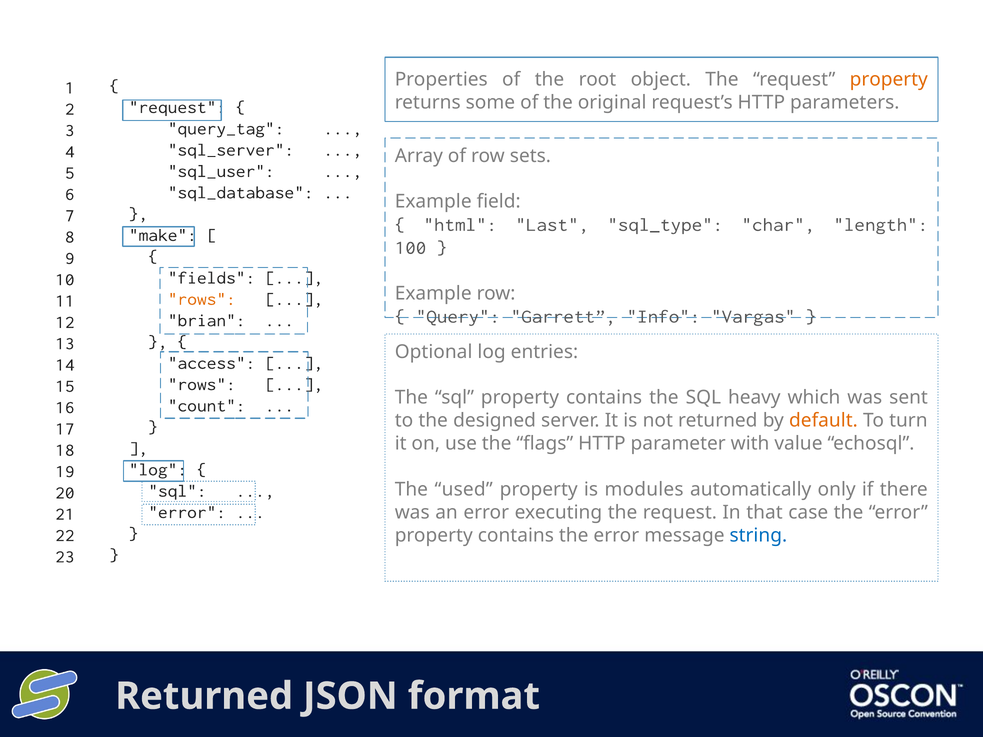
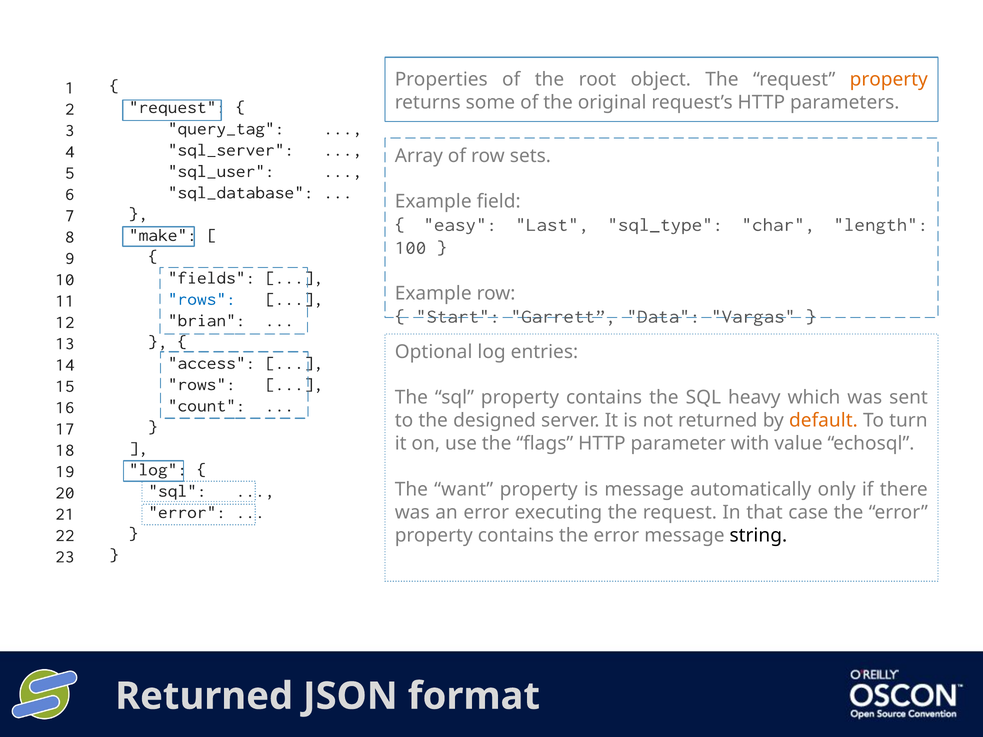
html: html -> easy (460, 225)
rows colour: orange -> blue (202, 299)
Query: Query -> Start (458, 316)
Info: Info -> Data (663, 316)
used: used -> want (464, 490)
is modules: modules -> message (644, 490)
string colour: blue -> black (758, 536)
